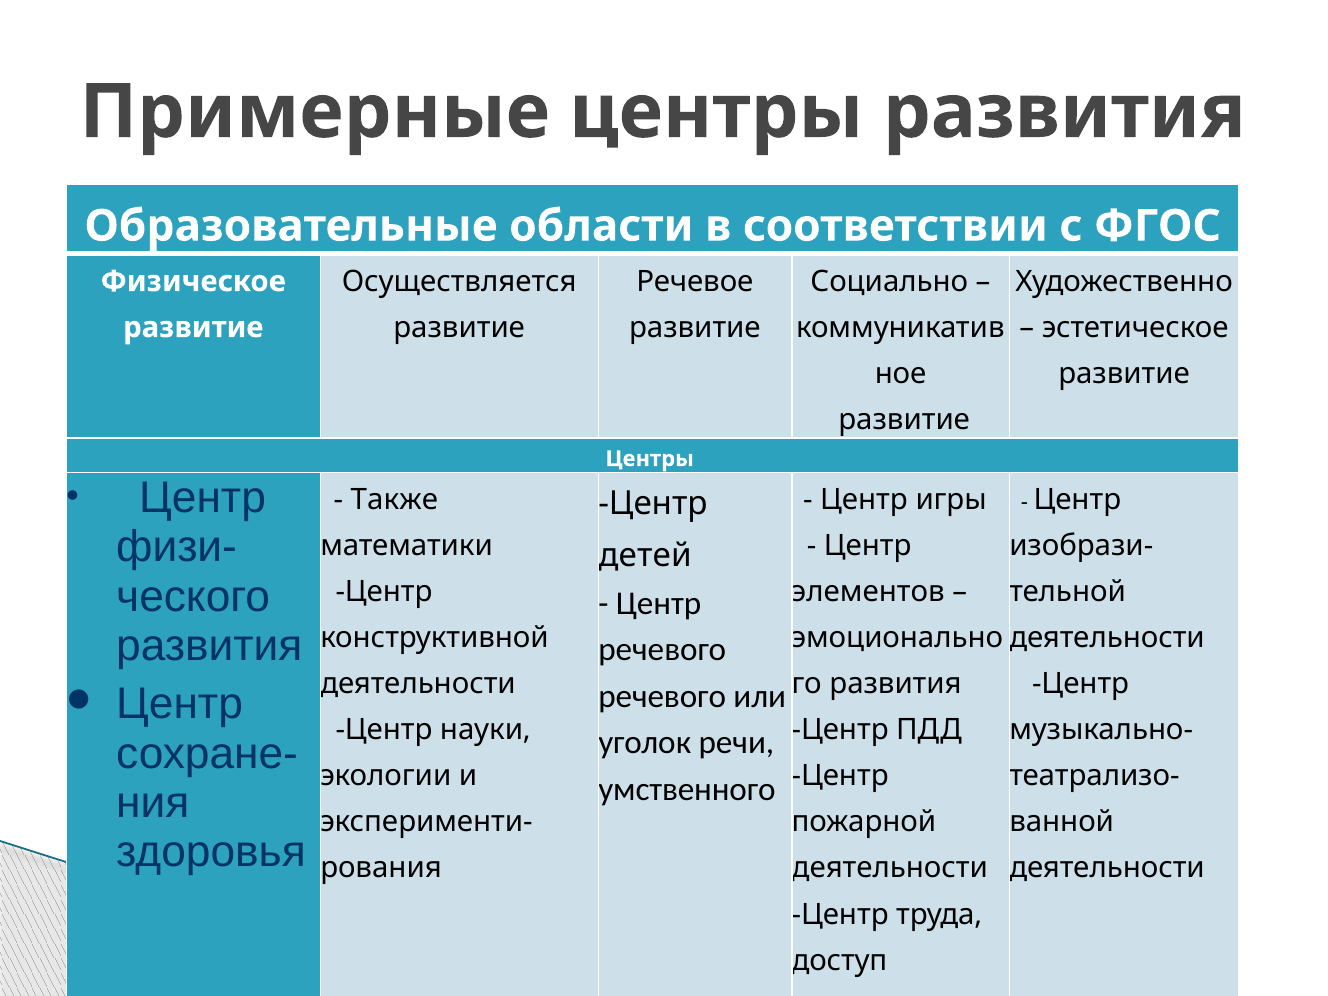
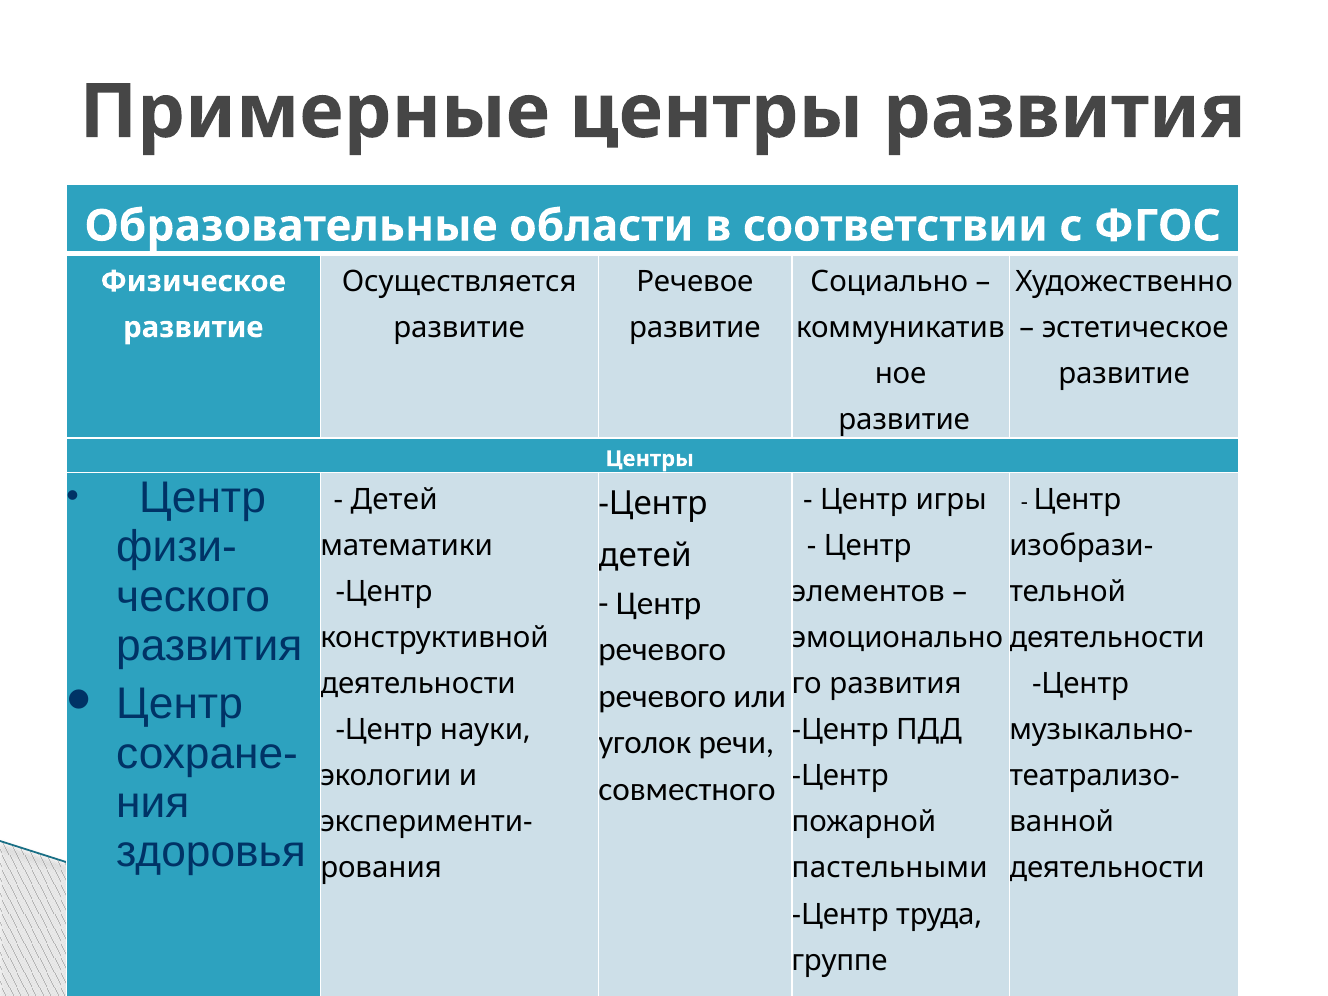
Также: Также -> Детей (394, 500)
умственного: умственного -> совместного (687, 789)
деятельности: деятельности -> пастельными (890, 868)
доступ: доступ -> группе (840, 960)
